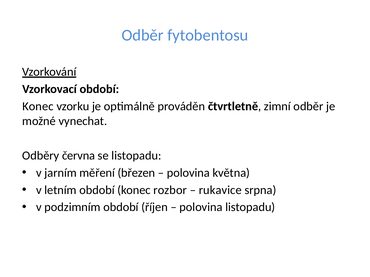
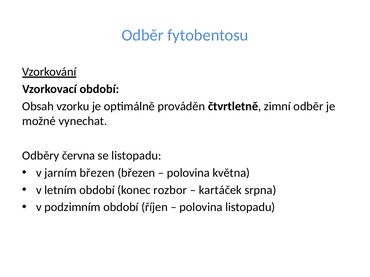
Konec: Konec -> Obsah (38, 106)
jarním měření: měření -> březen (97, 173)
rukavice: rukavice -> kartáček (220, 190)
